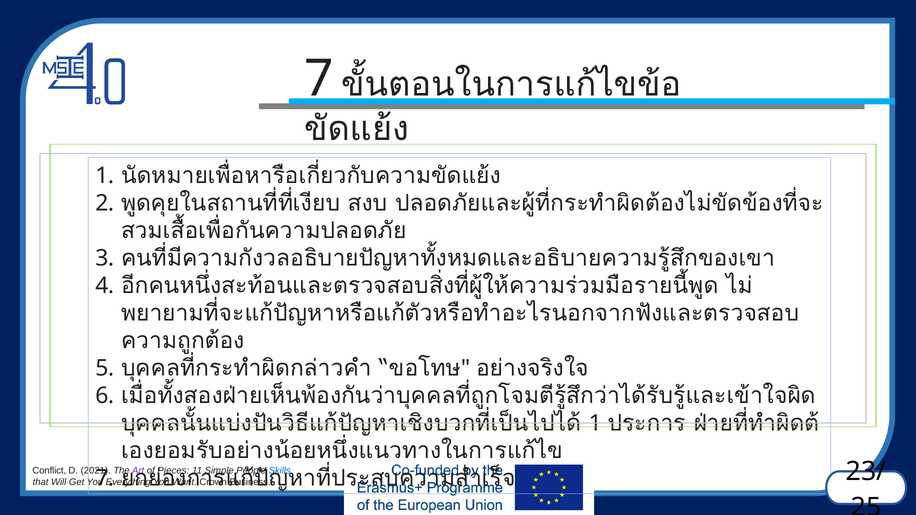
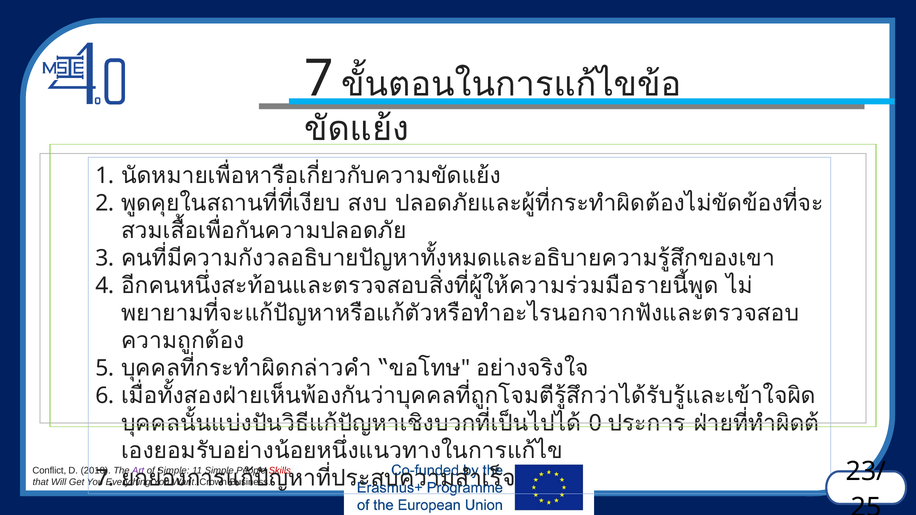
1: 1 -> 0 (595, 423)
2021: 2021 -> 2018 (96, 471)
of Pieces: Pieces -> Simple (173, 471)
Skills colour: blue -> red (280, 471)
